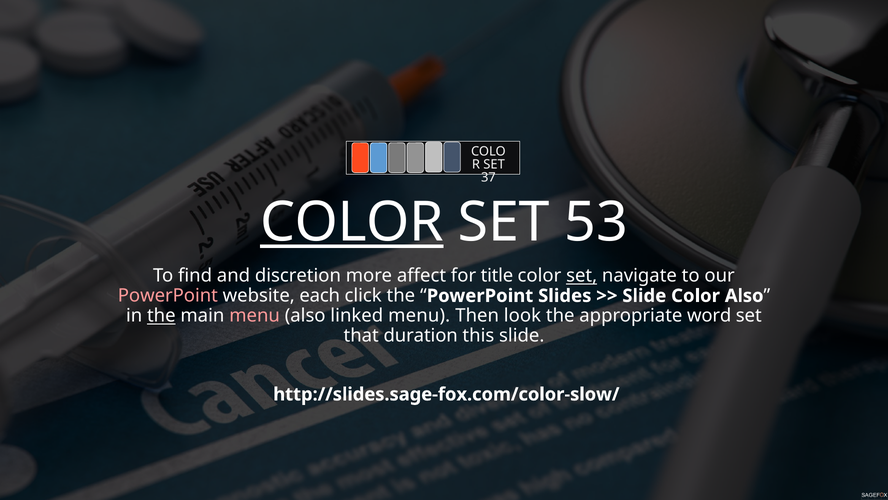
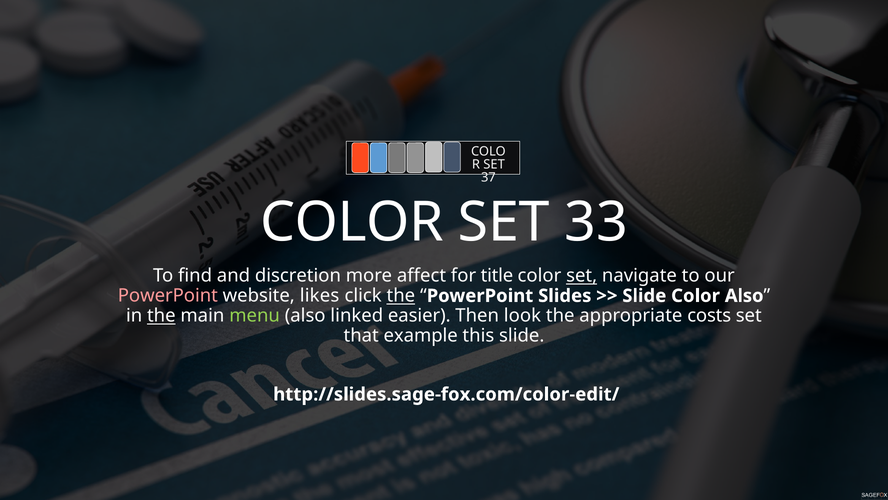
COLOR underline: present -> none (352, 222)
53: 53 -> 33 (596, 222)
each: each -> likes (320, 296)
the underline: none -> present (401, 296)
menu colour: pink -> light green (255, 316)
linked menu: menu -> easier (419, 316)
word: word -> costs (709, 316)
duration: duration -> example (421, 336)
http://slides.sage-fox.com/color-slow/: http://slides.sage-fox.com/color-slow/ -> http://slides.sage-fox.com/color-edit/ (446, 394)
